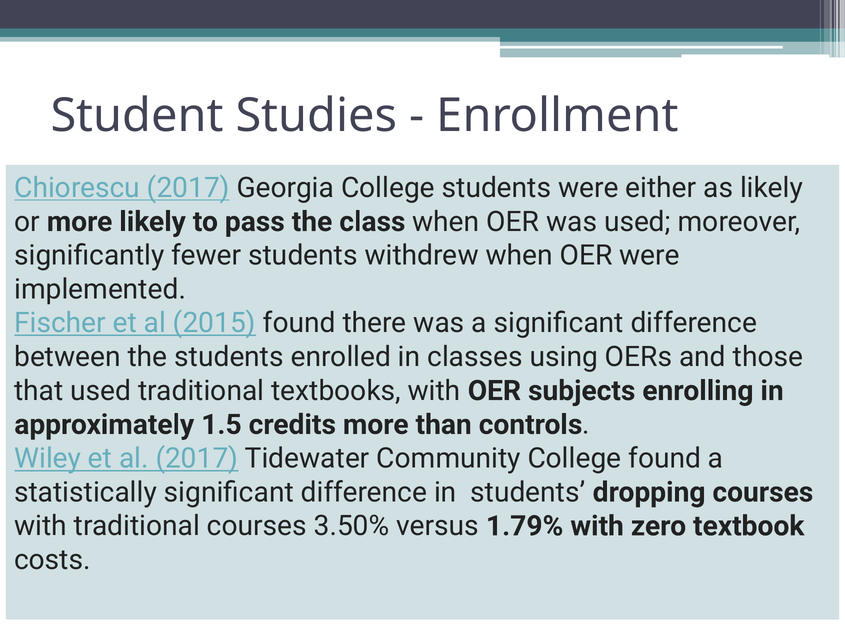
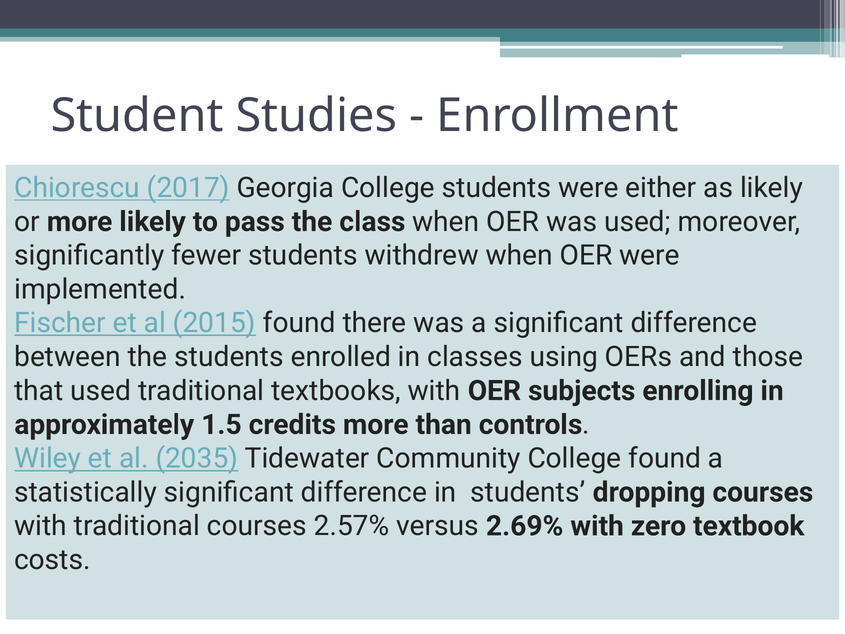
al 2017: 2017 -> 2035 (197, 458)
3.50%: 3.50% -> 2.57% (352, 526)
1.79%: 1.79% -> 2.69% (525, 526)
